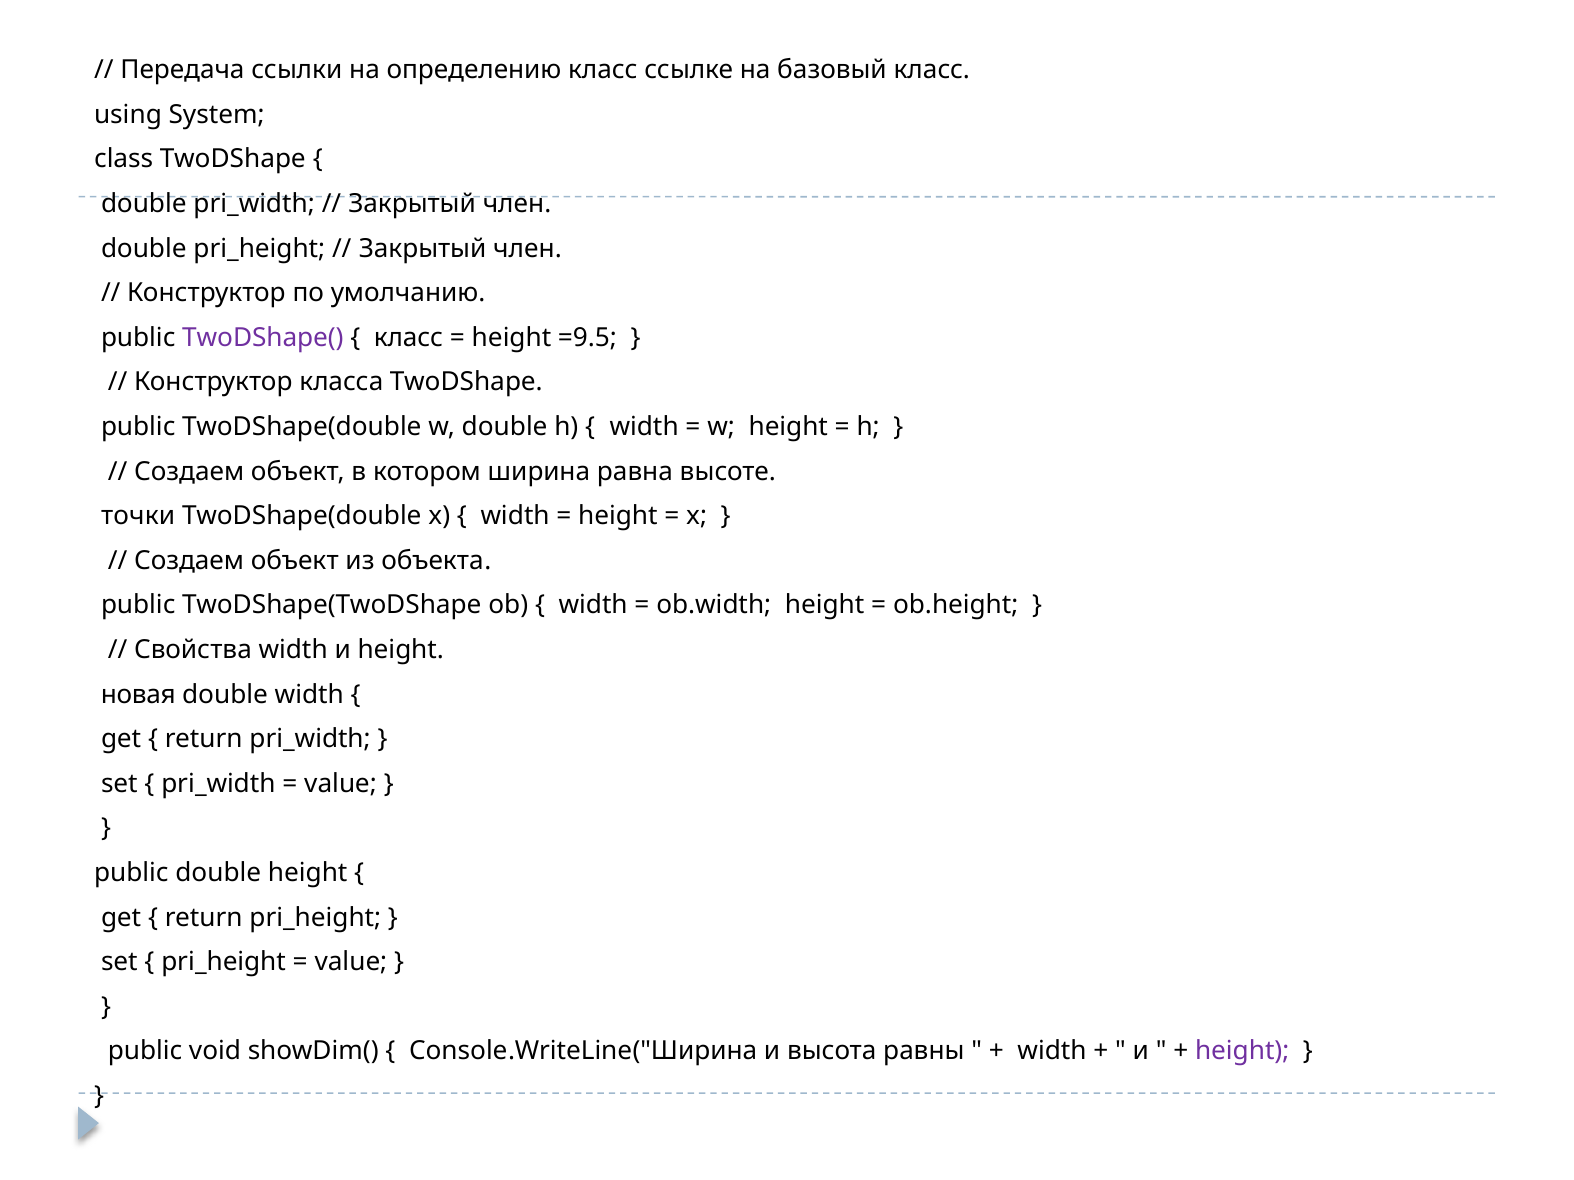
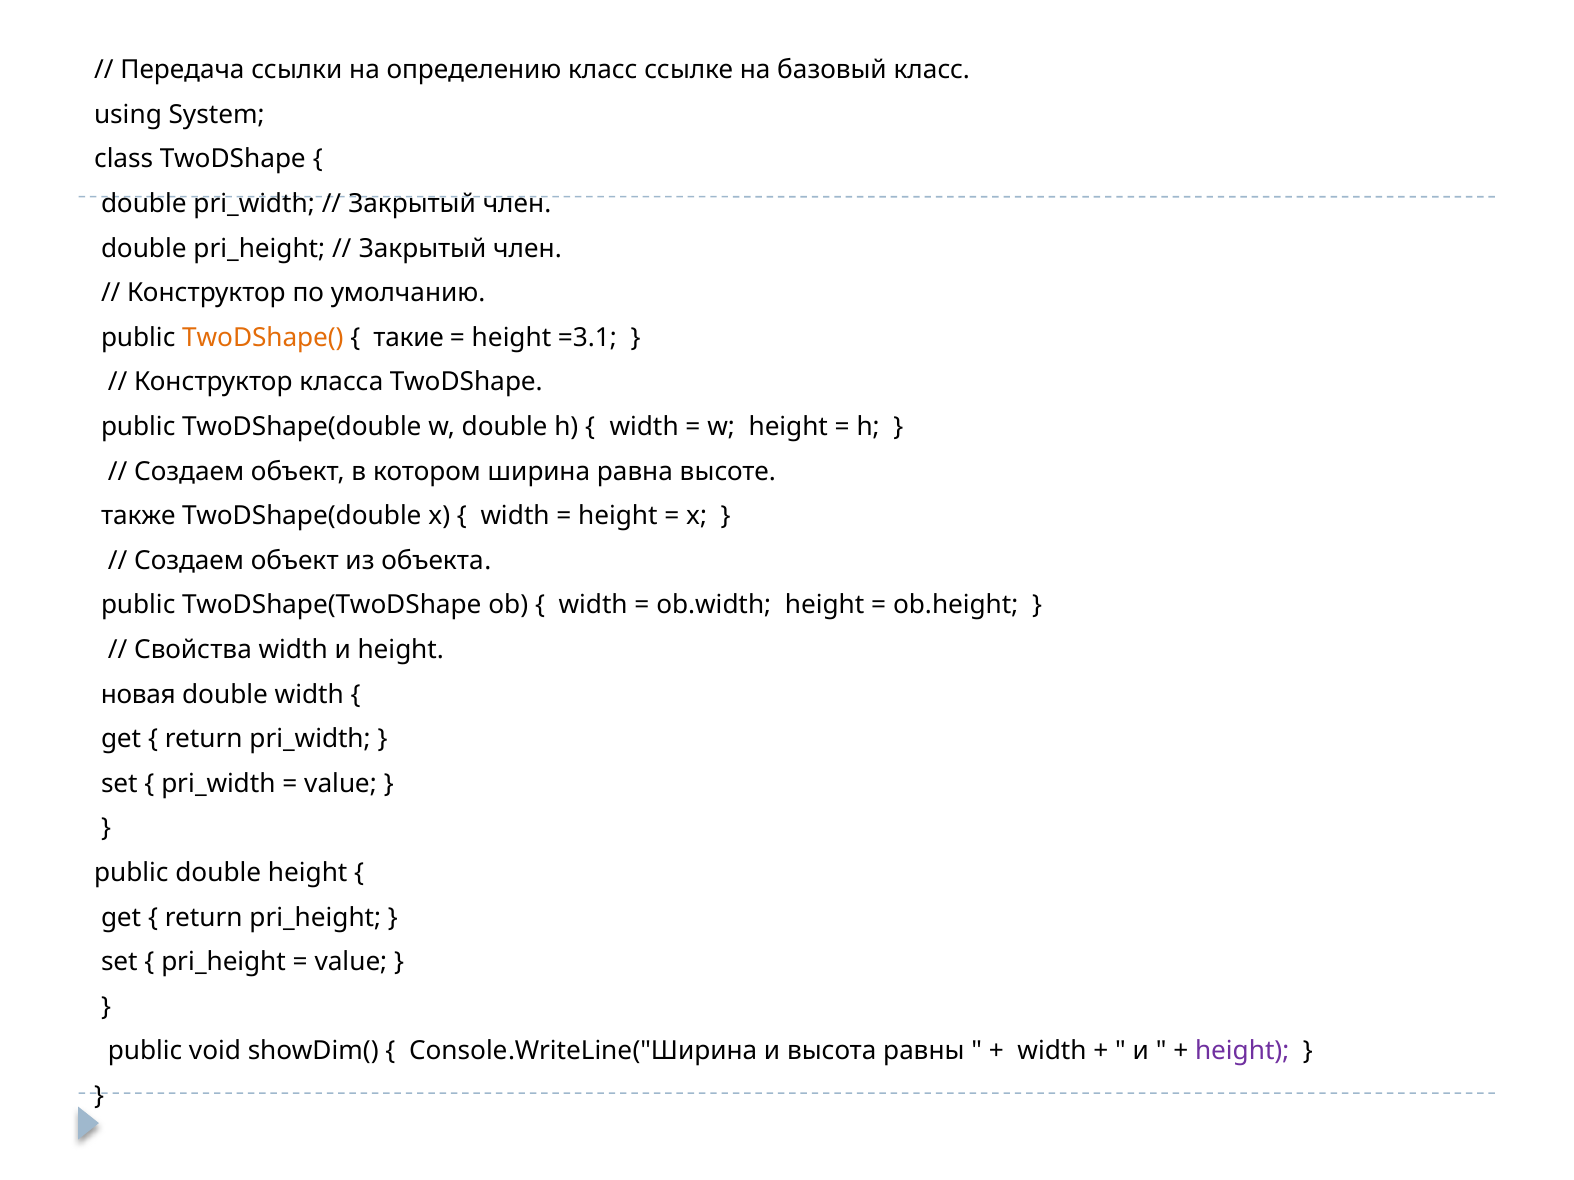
TwoDShape( colour: purple -> orange (263, 338)
класс: класс -> такие (409, 338)
=9.5: =9.5 -> =3.1 (587, 338)
точки: точки -> также (138, 516)
